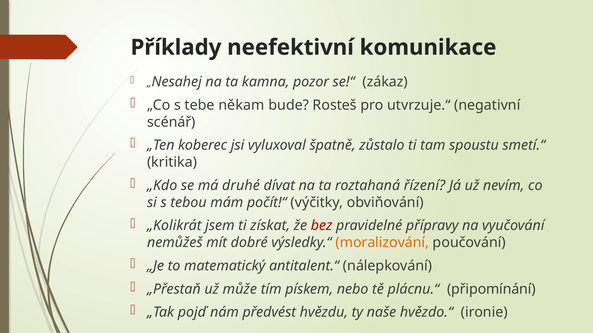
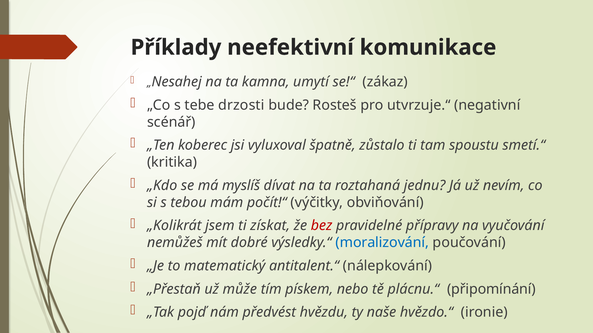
pozor: pozor -> umytí (311, 82)
někam: někam -> drzosti (241, 105)
druhé: druhé -> myslíš (241, 186)
řízení: řízení -> jednu (425, 186)
moralizování colour: orange -> blue (382, 243)
